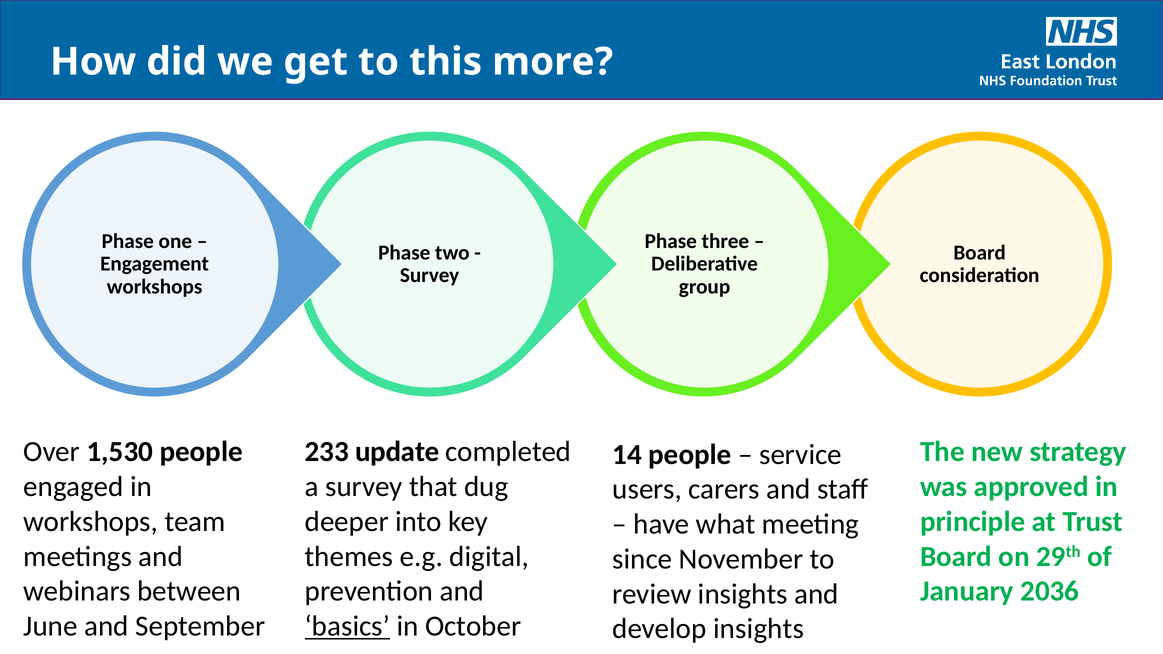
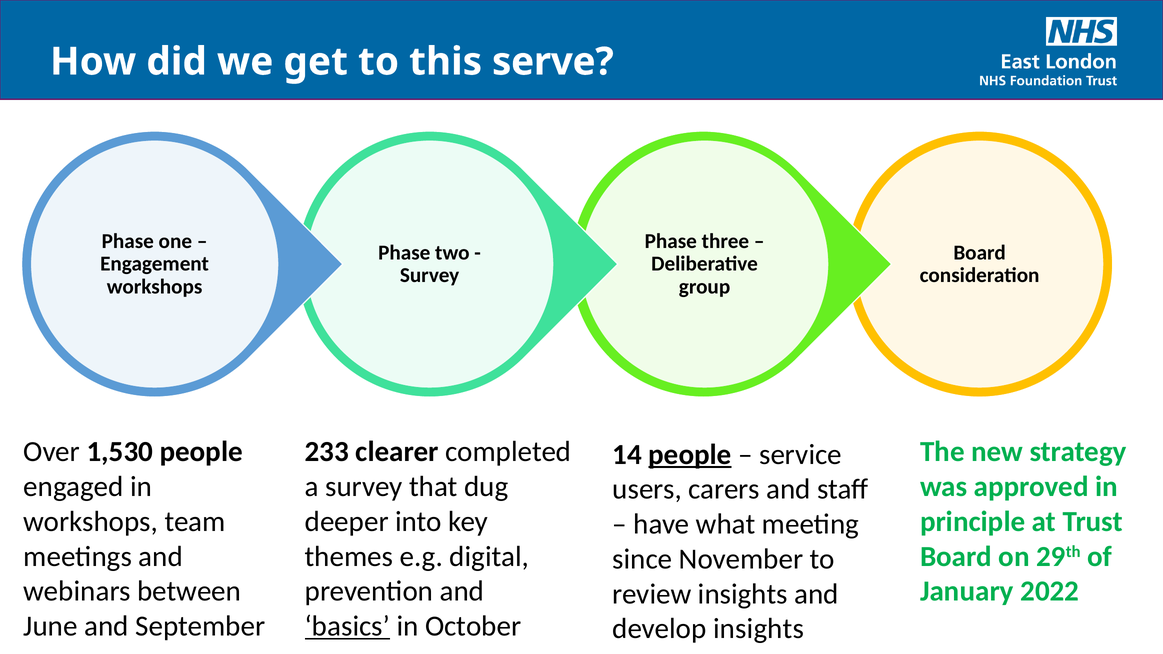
more: more -> serve (553, 62)
update: update -> clearer (397, 452)
people underline: none -> present (690, 455)
2036: 2036 -> 2022 (1050, 592)
